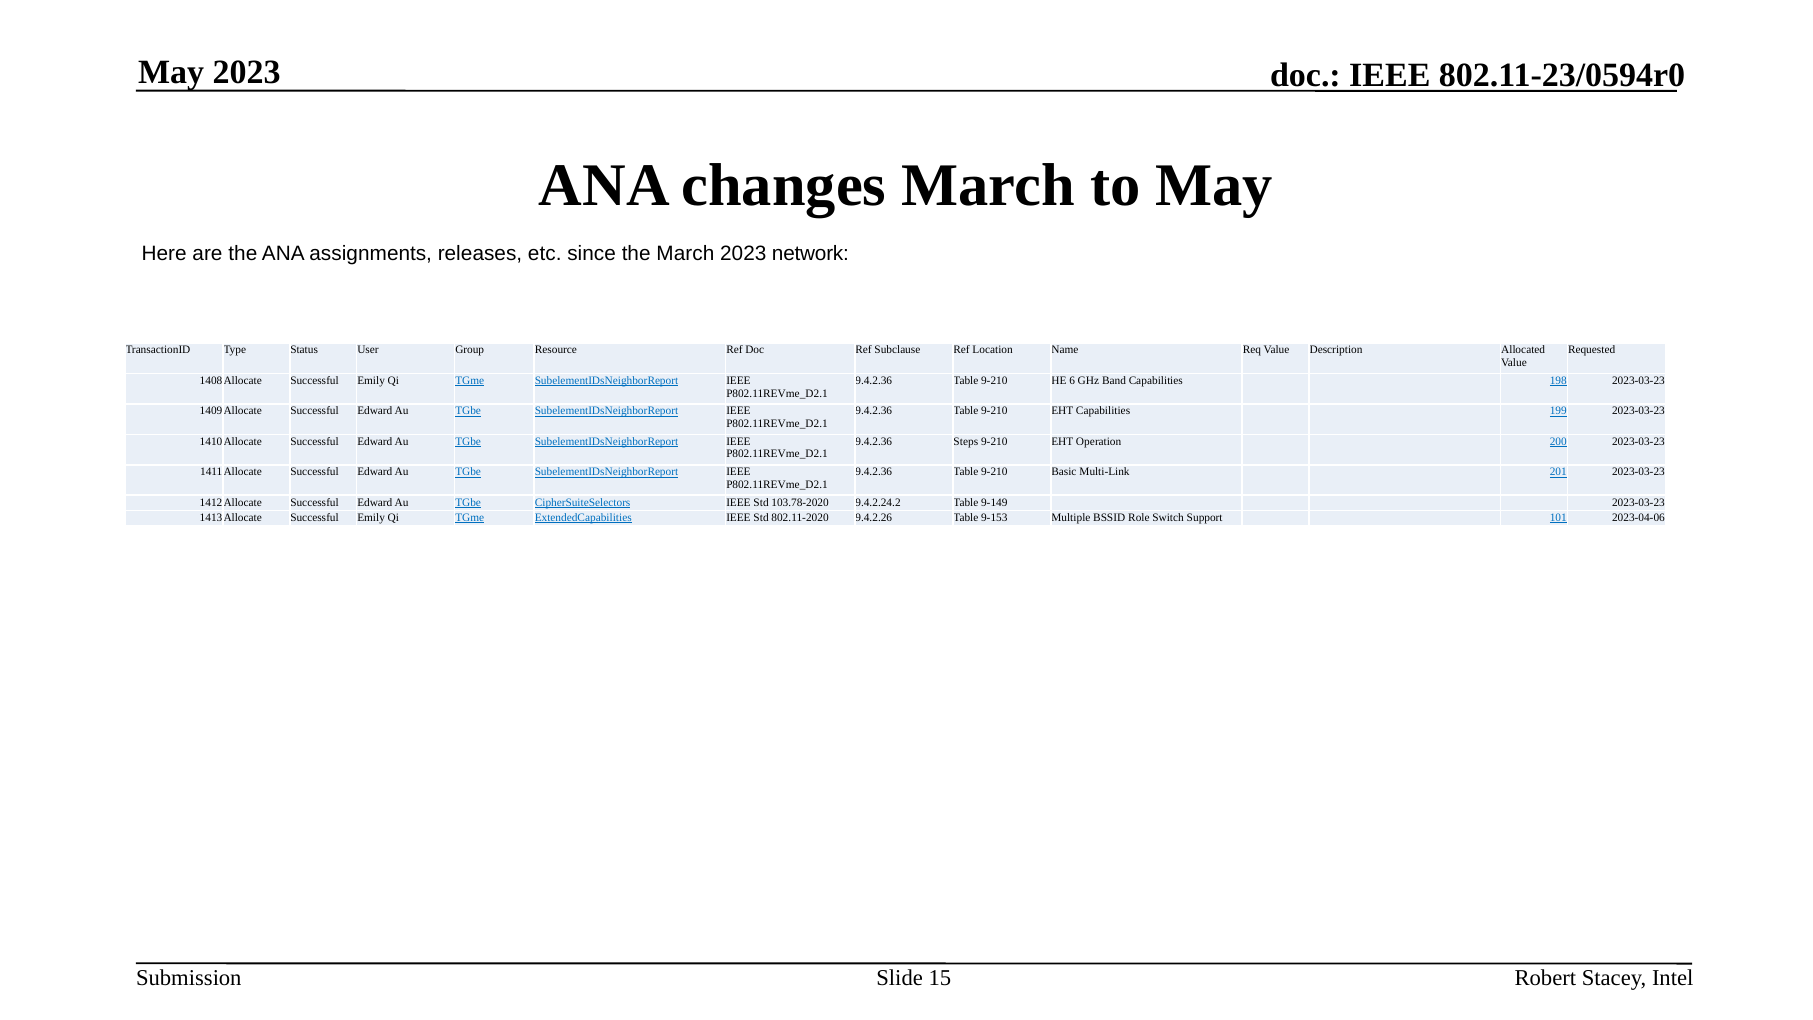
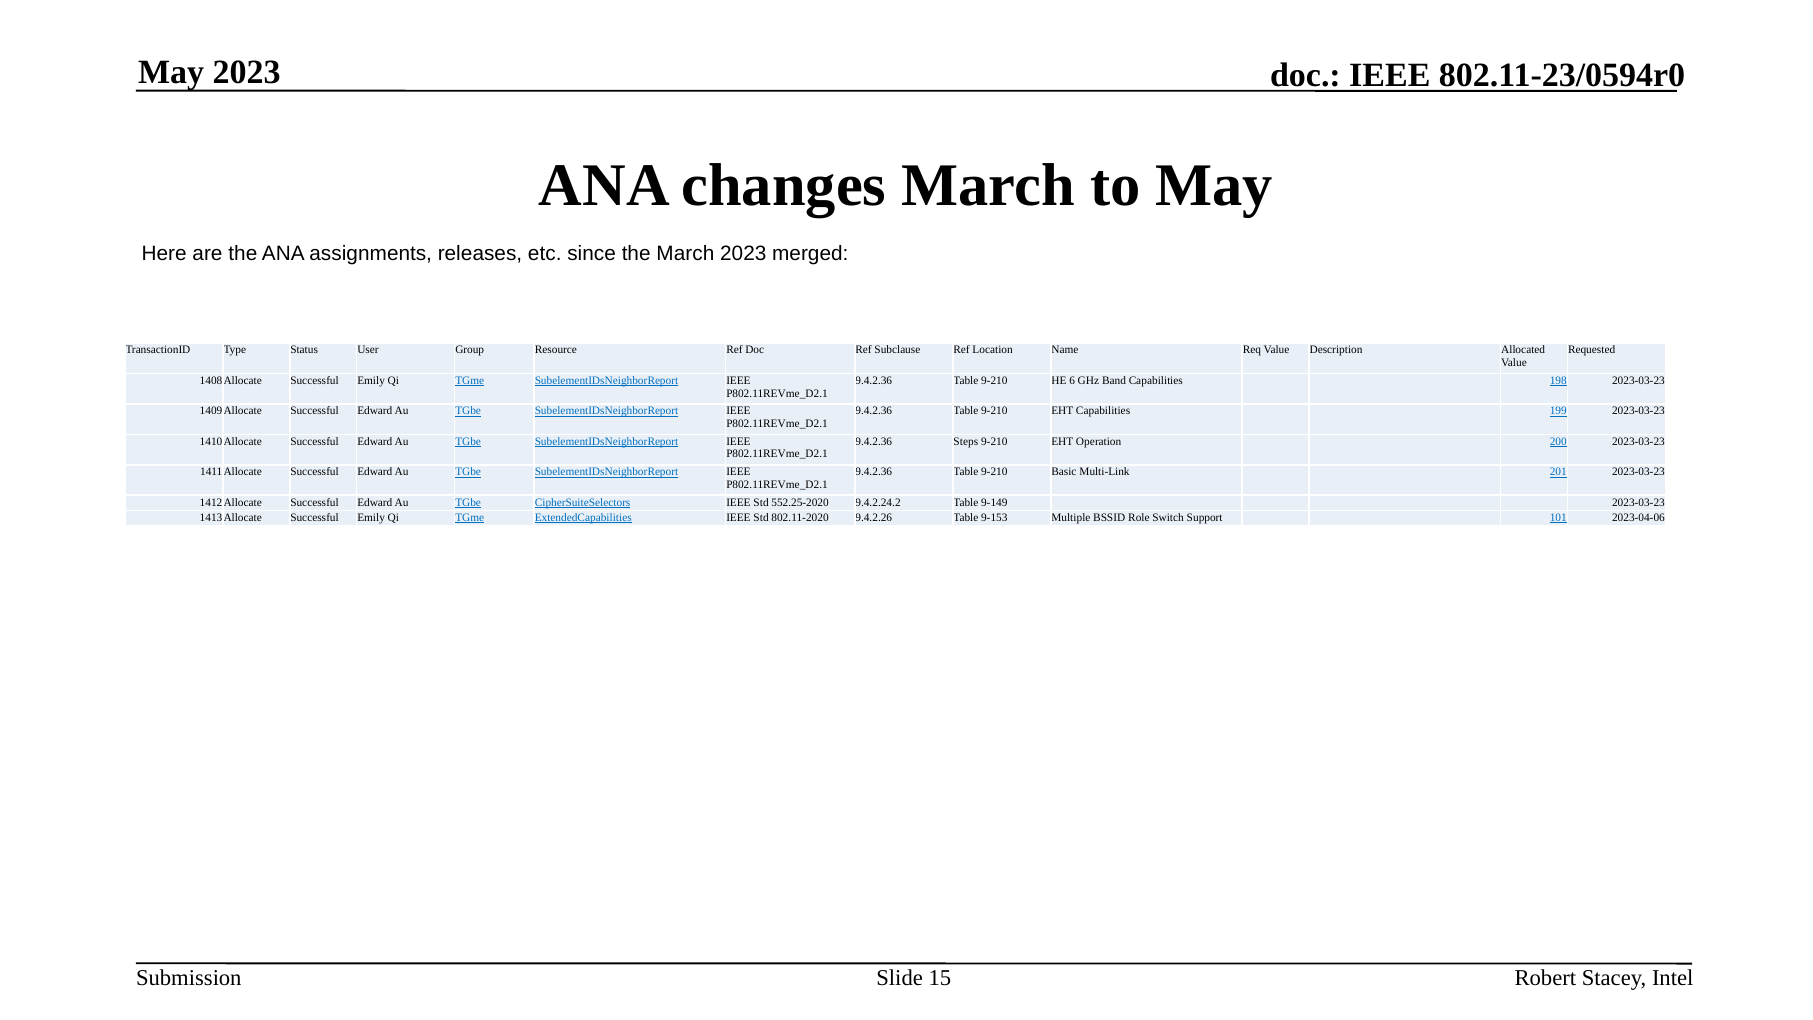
network: network -> merged (810, 254)
103.78-2020: 103.78-2020 -> 552.25-2020 (800, 502)
